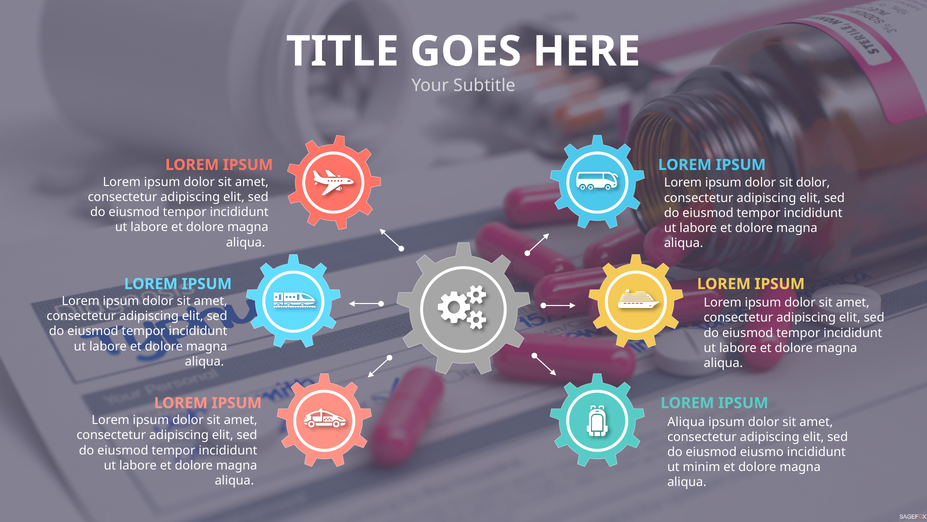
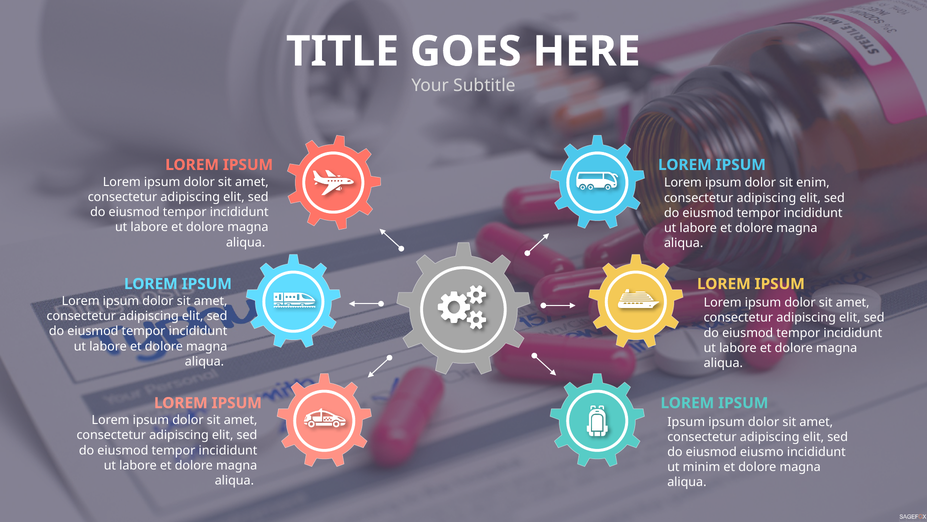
sit dolor: dolor -> enim (813, 183)
Aliqua: Aliqua -> Ipsum (686, 421)
